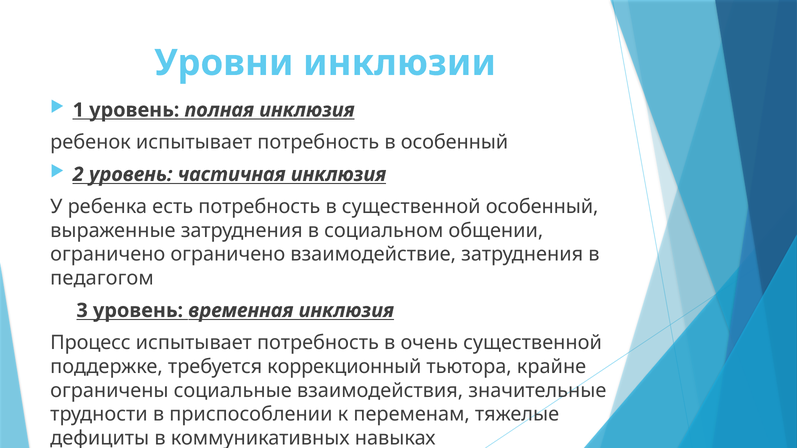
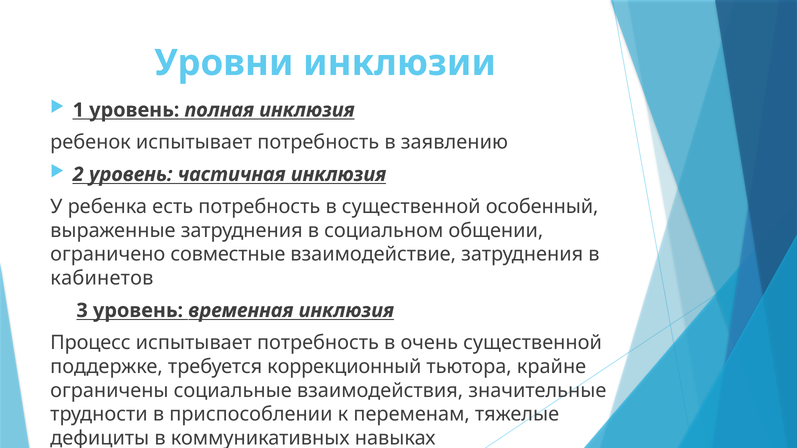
в особенный: особенный -> заявлению (454, 142)
ограничено ограничено: ограничено -> совместные (228, 255)
педагогом: педагогом -> кабинетов (102, 278)
